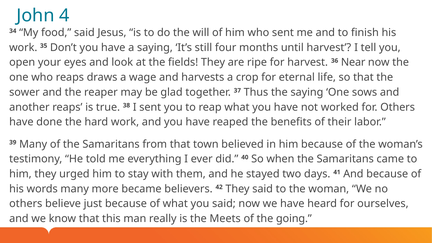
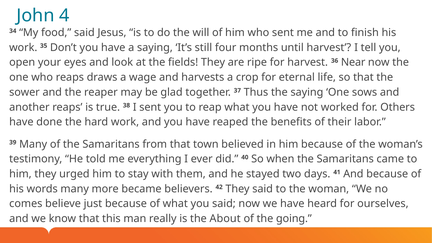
others: others -> comes (26, 204)
Meets: Meets -> About (225, 219)
